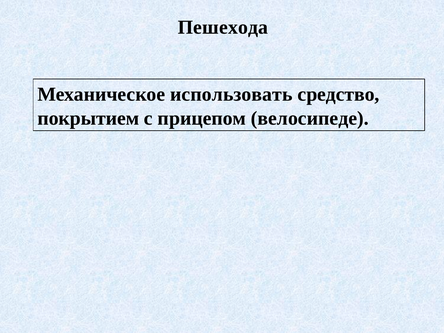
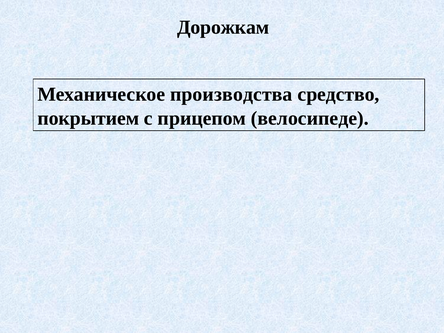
Пешехода: Пешехода -> Дорожкам (223, 27)
использовать: использовать -> производства (231, 94)
